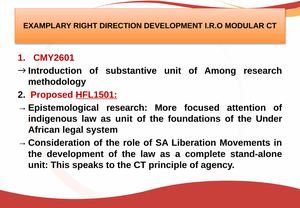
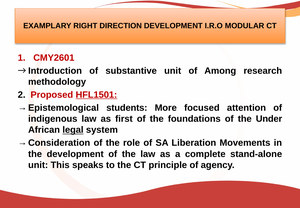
research: research -> students (127, 108)
as unit: unit -> first (124, 119)
legal underline: none -> present (73, 130)
